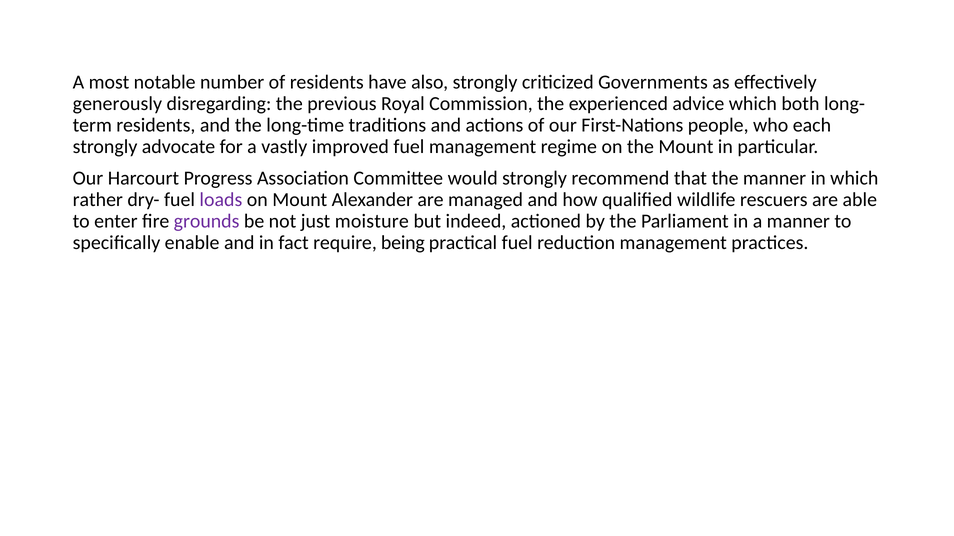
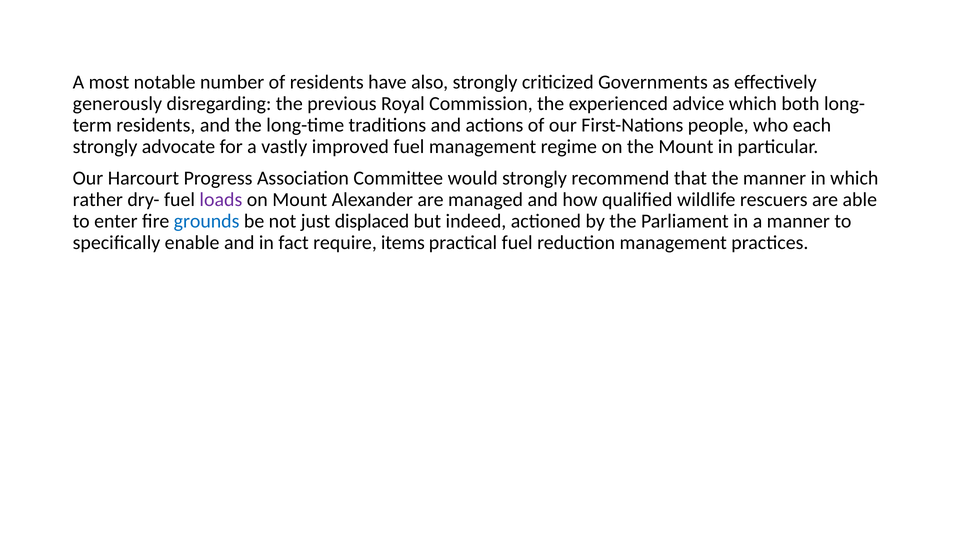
grounds colour: purple -> blue (207, 221)
moisture: moisture -> displaced (372, 221)
being: being -> items (403, 243)
